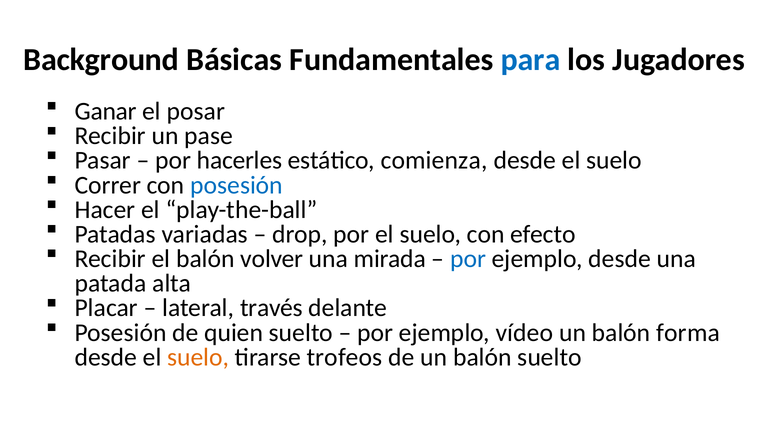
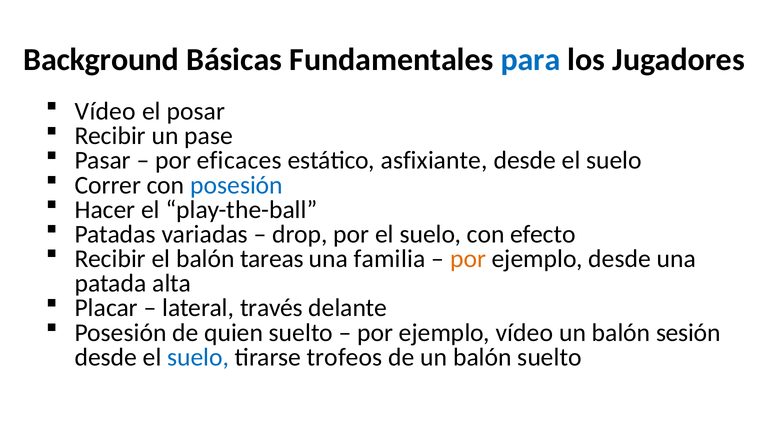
Ganar: Ganar -> Vídeo (105, 111)
hacerles: hacerles -> eficaces (239, 161)
comienza: comienza -> asfixiante (434, 161)
volver: volver -> tareas (272, 259)
mirada: mirada -> familia (390, 259)
por colour: blue -> orange (468, 259)
forma: forma -> sesión (688, 333)
suelo colour: orange -> blue (198, 358)
